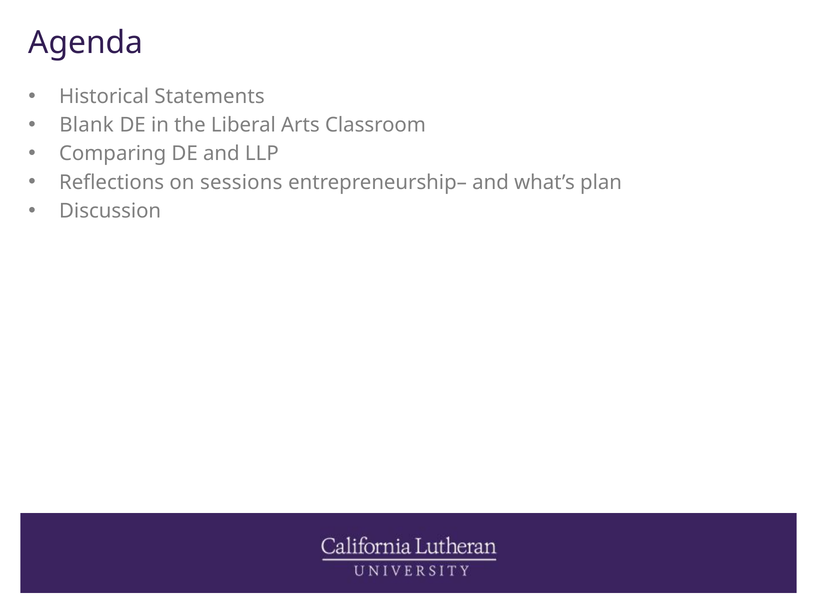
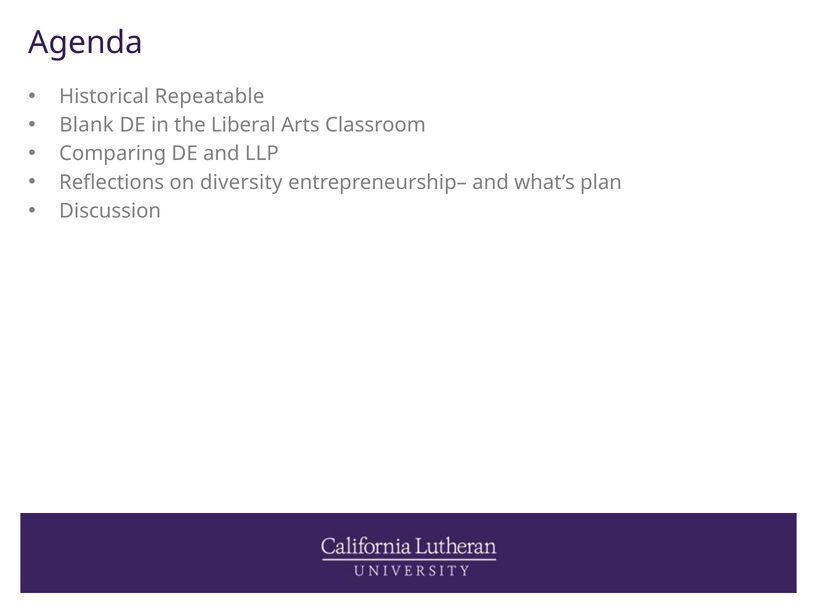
Statements: Statements -> Repeatable (210, 96)
sessions: sessions -> diversity (241, 182)
